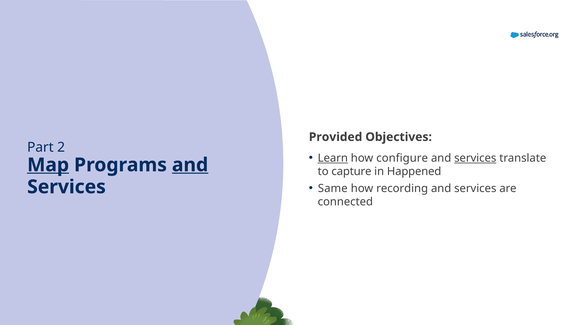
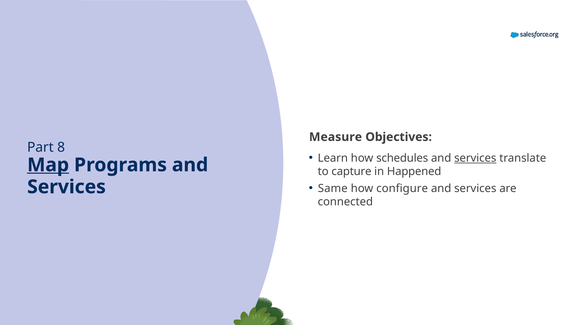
Provided: Provided -> Measure (336, 137)
2: 2 -> 8 (61, 148)
Learn underline: present -> none (333, 158)
configure: configure -> schedules (402, 158)
and underline: present -> none (190, 165)
recording: recording -> configure (402, 189)
